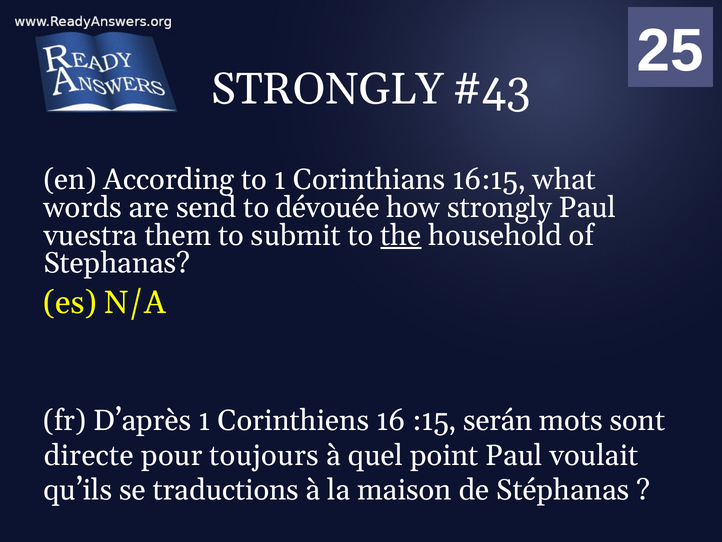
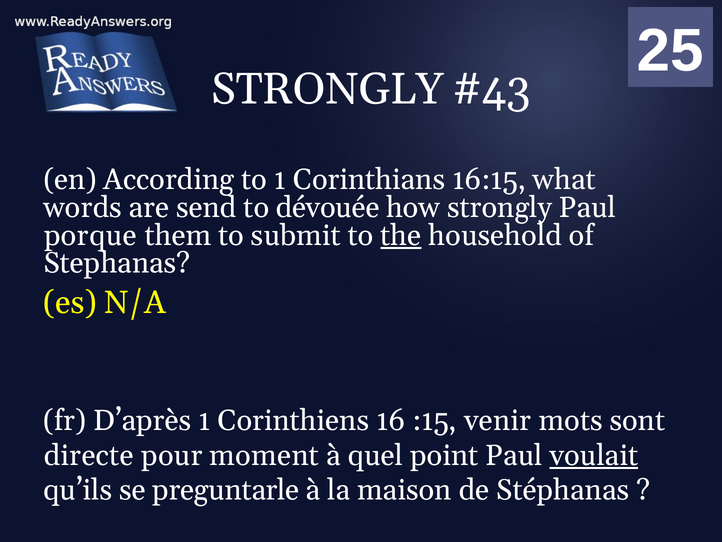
vuestra: vuestra -> porque (90, 235)
serán: serán -> venir (498, 420)
toujours: toujours -> moment (264, 455)
voulait underline: none -> present (594, 455)
traductions: traductions -> preguntarle (226, 490)
